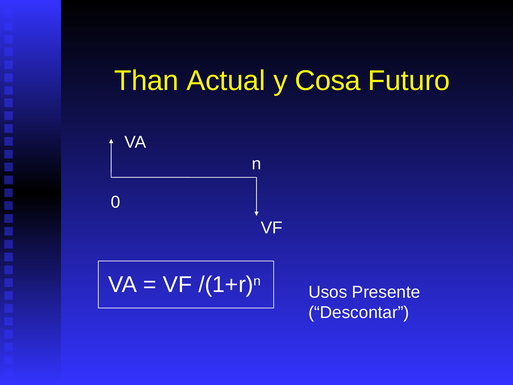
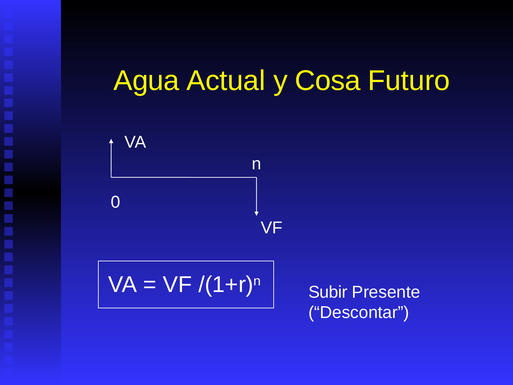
Than: Than -> Agua (146, 81)
Usos: Usos -> Subir (328, 292)
